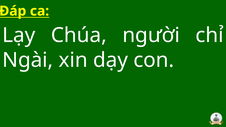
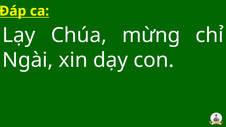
người: người -> mừng (151, 35)
